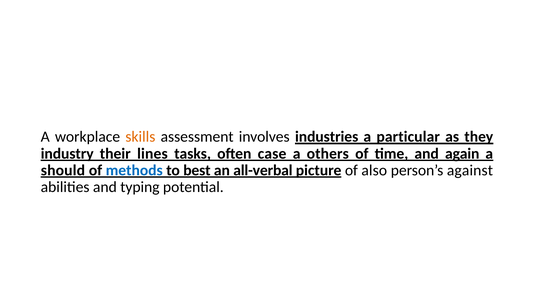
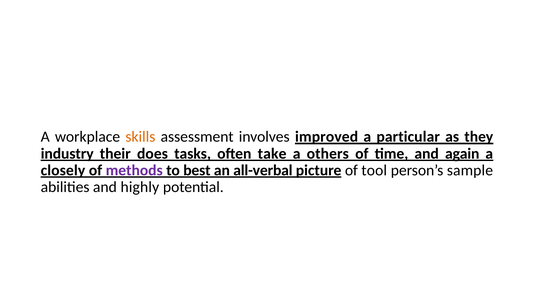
industries: industries -> improved (327, 137)
lines: lines -> does (152, 154)
case: case -> take (272, 154)
should: should -> closely (63, 171)
methods colour: blue -> purple (134, 171)
also: also -> tool (374, 171)
against: against -> sample (470, 171)
typing: typing -> highly (140, 187)
